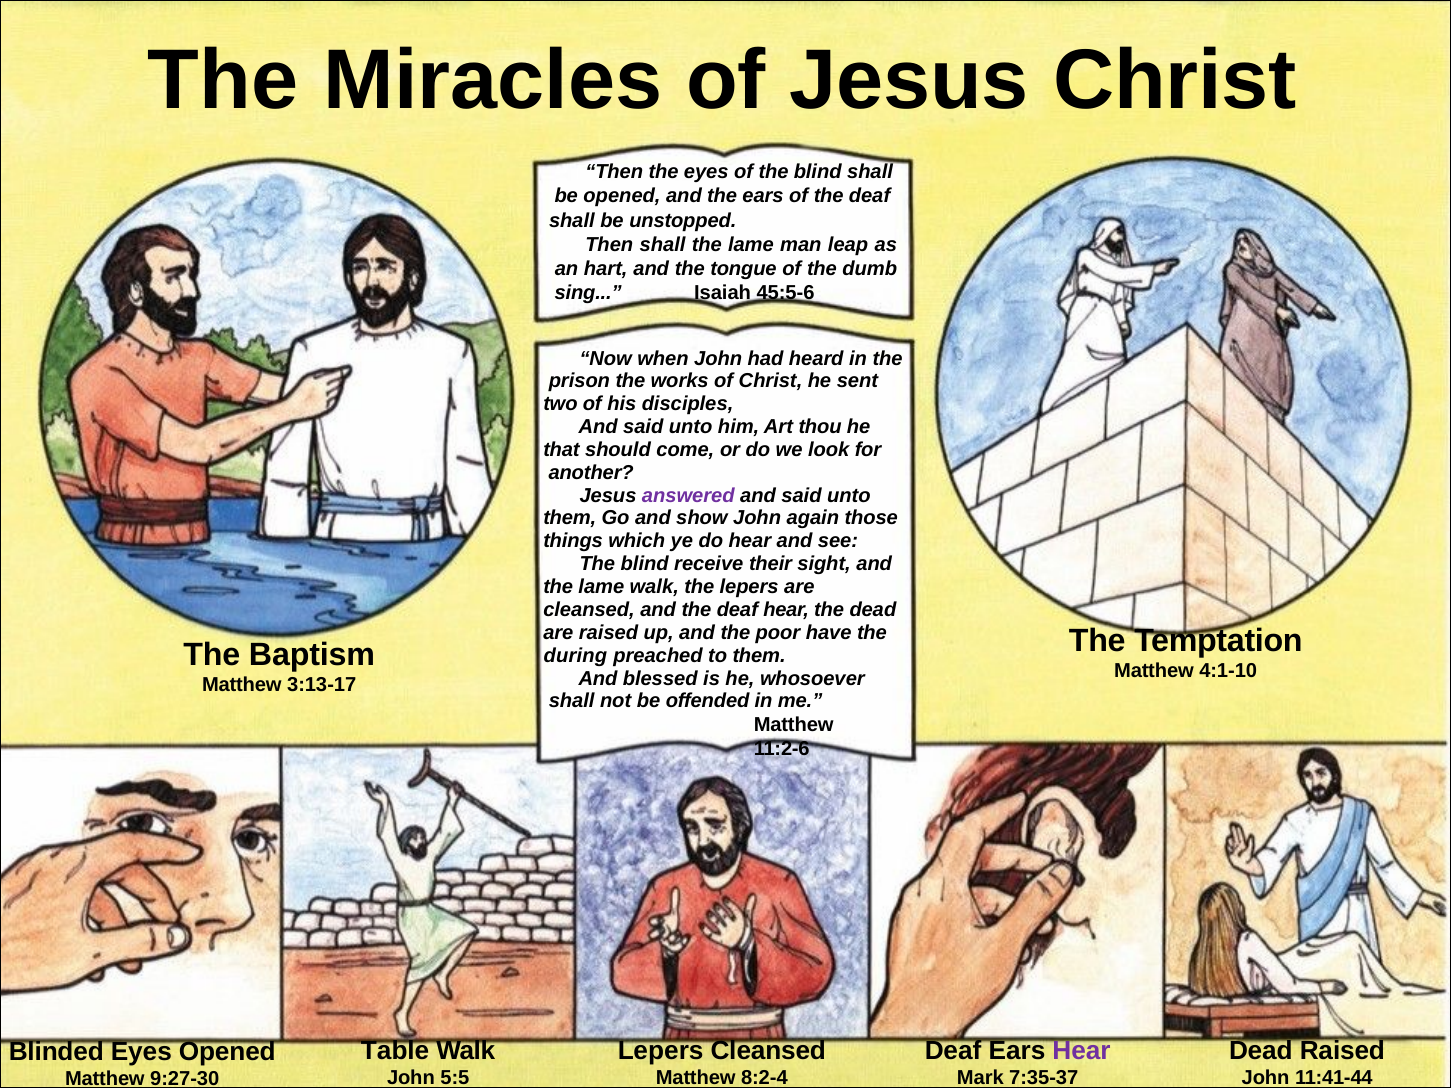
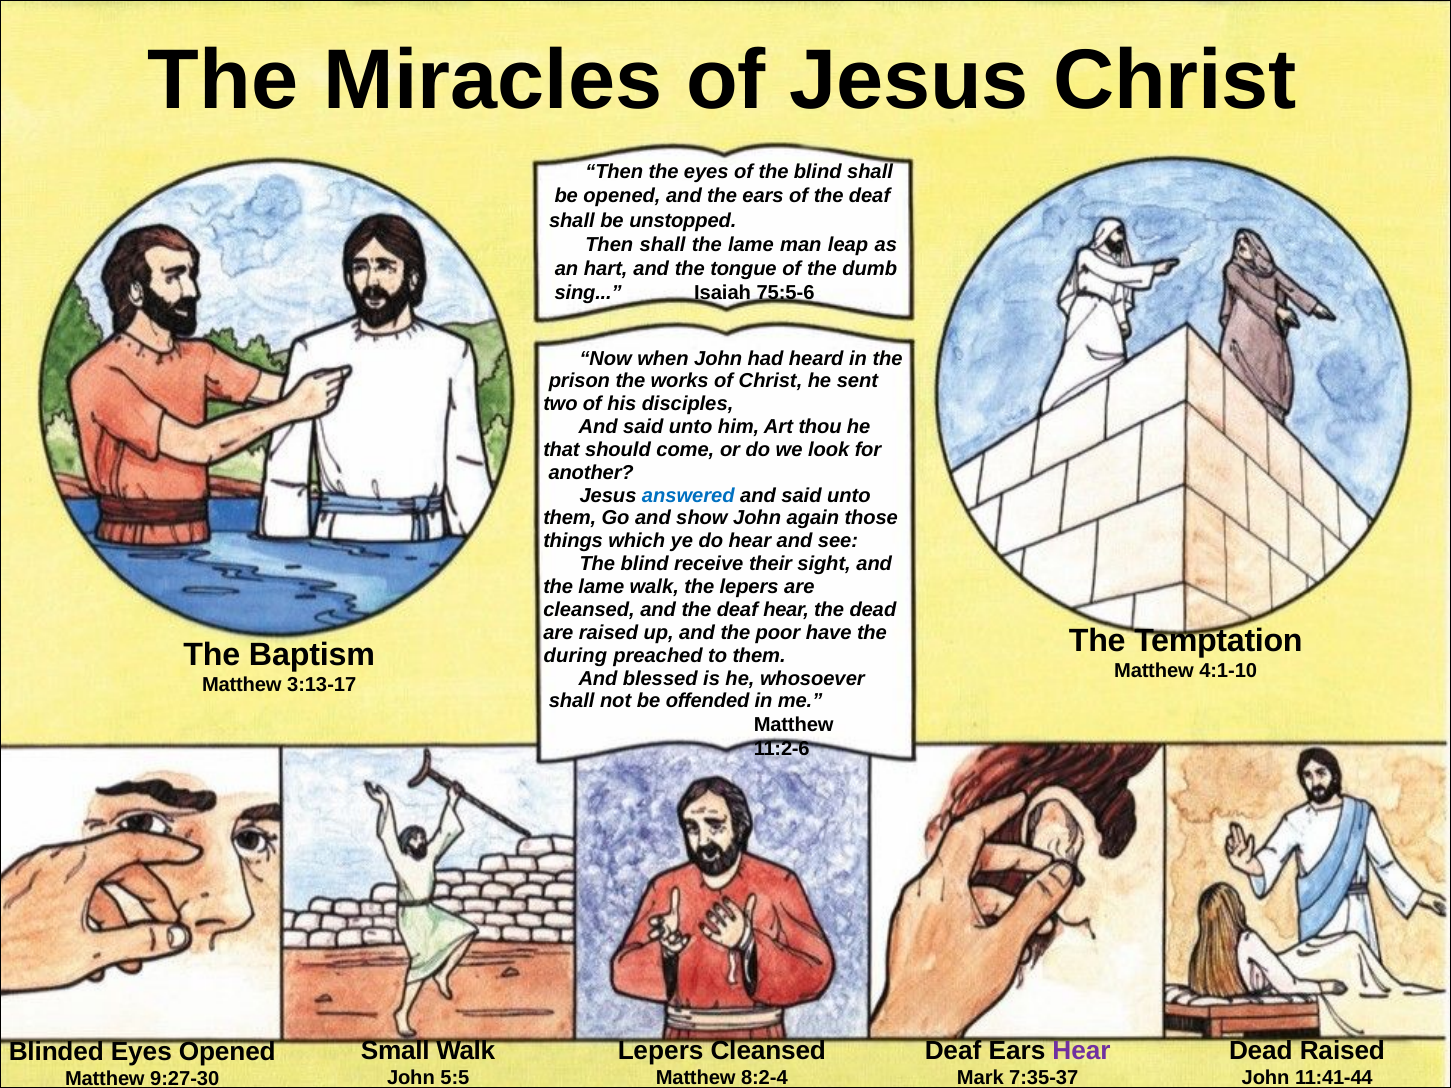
45:5-6: 45:5-6 -> 75:5-6 (785, 293)
answered colour: purple -> blue (688, 496)
Table: Table -> Small (395, 1051)
